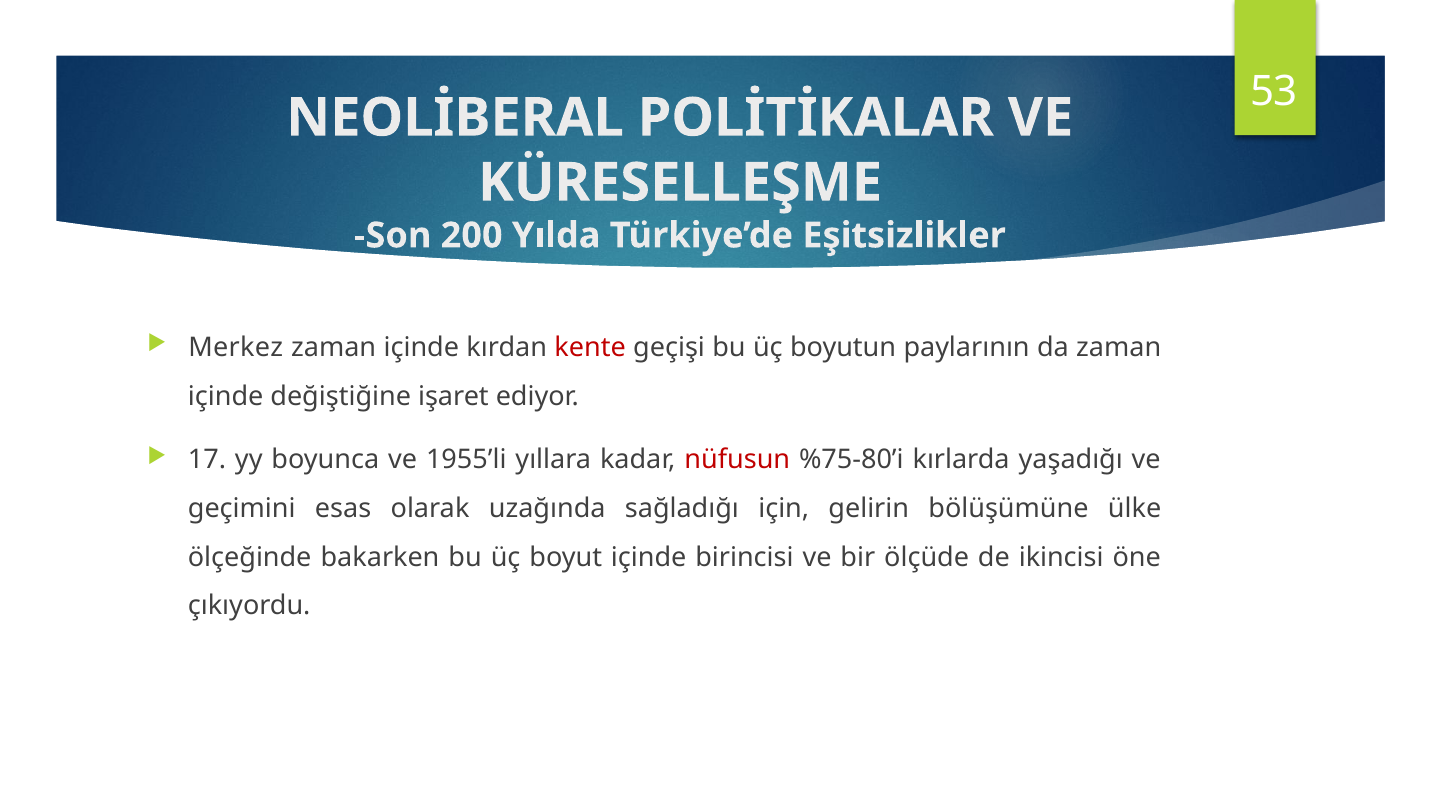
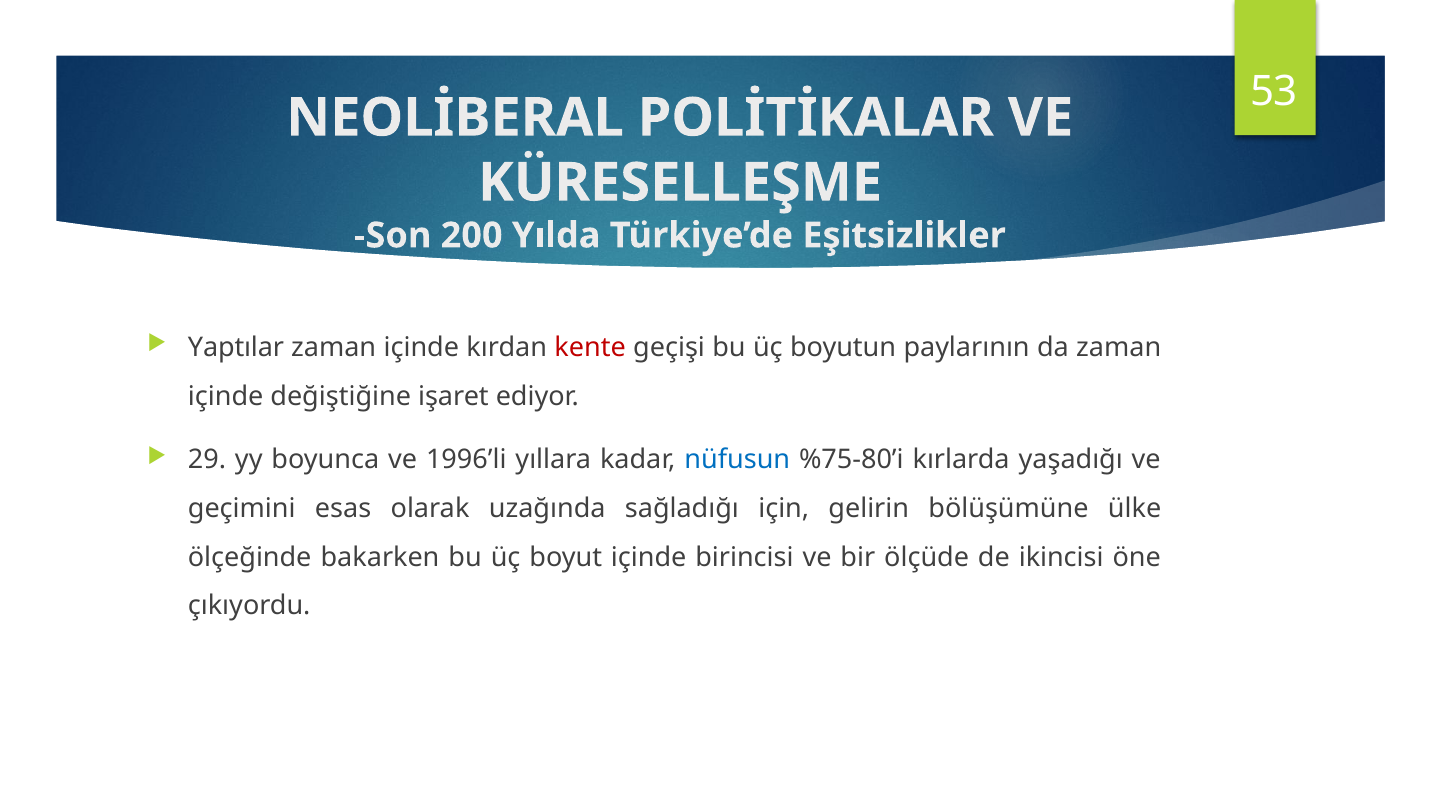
Merkez: Merkez -> Yaptılar (236, 348)
17: 17 -> 29 (207, 460)
1955’li: 1955’li -> 1996’li (466, 460)
nüfusun colour: red -> blue (737, 460)
